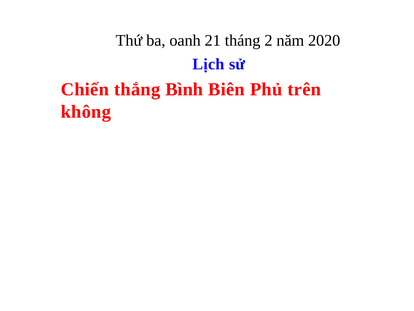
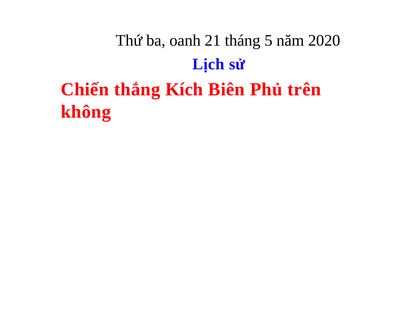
2: 2 -> 5 (268, 40)
Bình: Bình -> Kích (184, 89)
